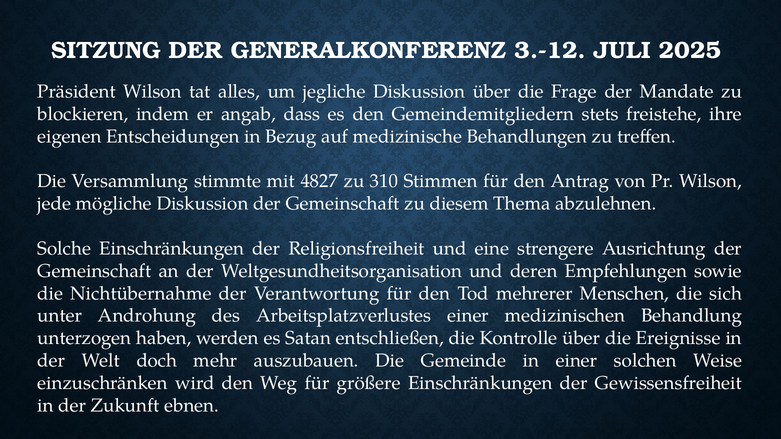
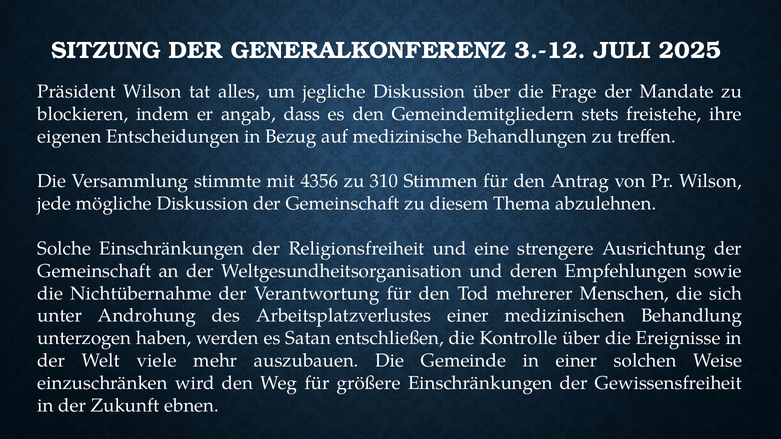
4827: 4827 -> 4356 (319, 181)
doch: doch -> viele (157, 361)
